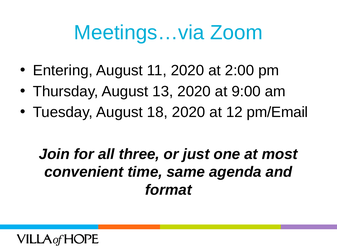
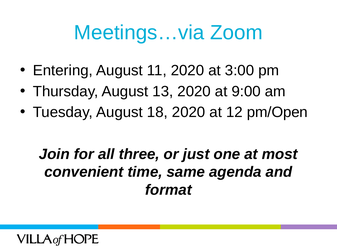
2:00: 2:00 -> 3:00 (240, 71)
pm/Email: pm/Email -> pm/Open (277, 113)
